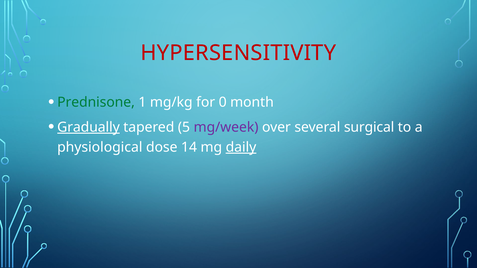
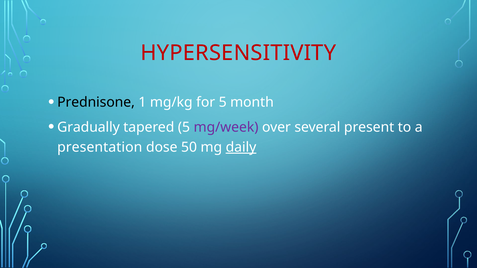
Prednisone colour: green -> black (96, 102)
for 0: 0 -> 5 (223, 102)
Gradually underline: present -> none (88, 127)
surgical: surgical -> present (369, 127)
physiological: physiological -> presentation (100, 147)
14: 14 -> 50 (189, 147)
